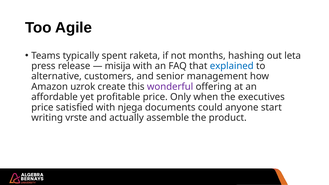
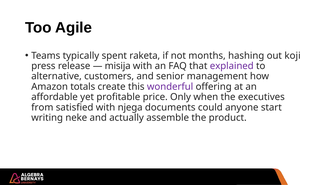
leta: leta -> koji (293, 56)
explained colour: blue -> purple (232, 66)
uzrok: uzrok -> totals (83, 87)
price: price -> from (42, 107)
vrste: vrste -> neke (76, 118)
